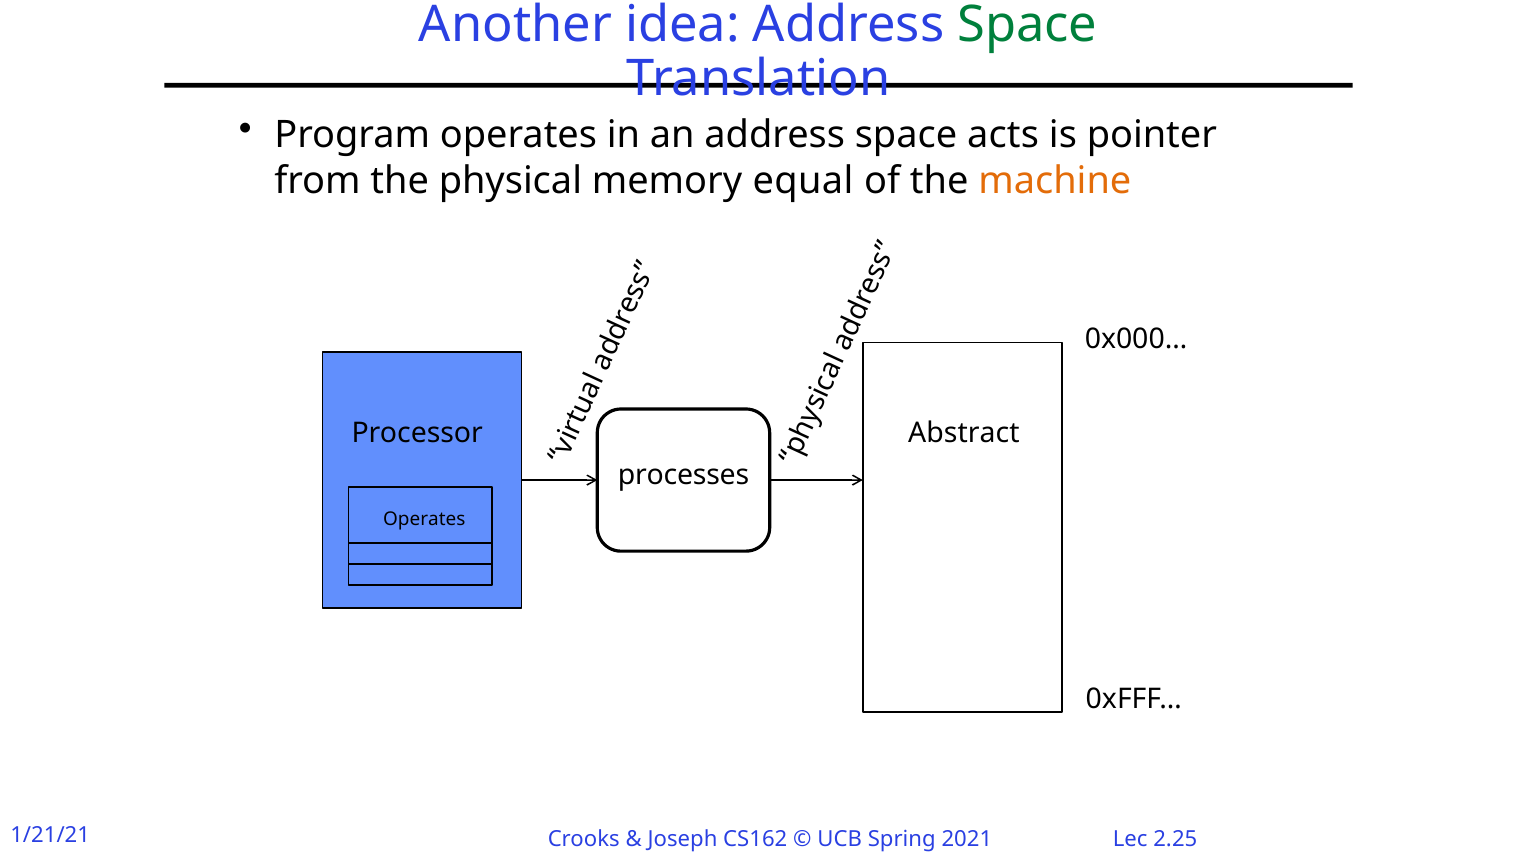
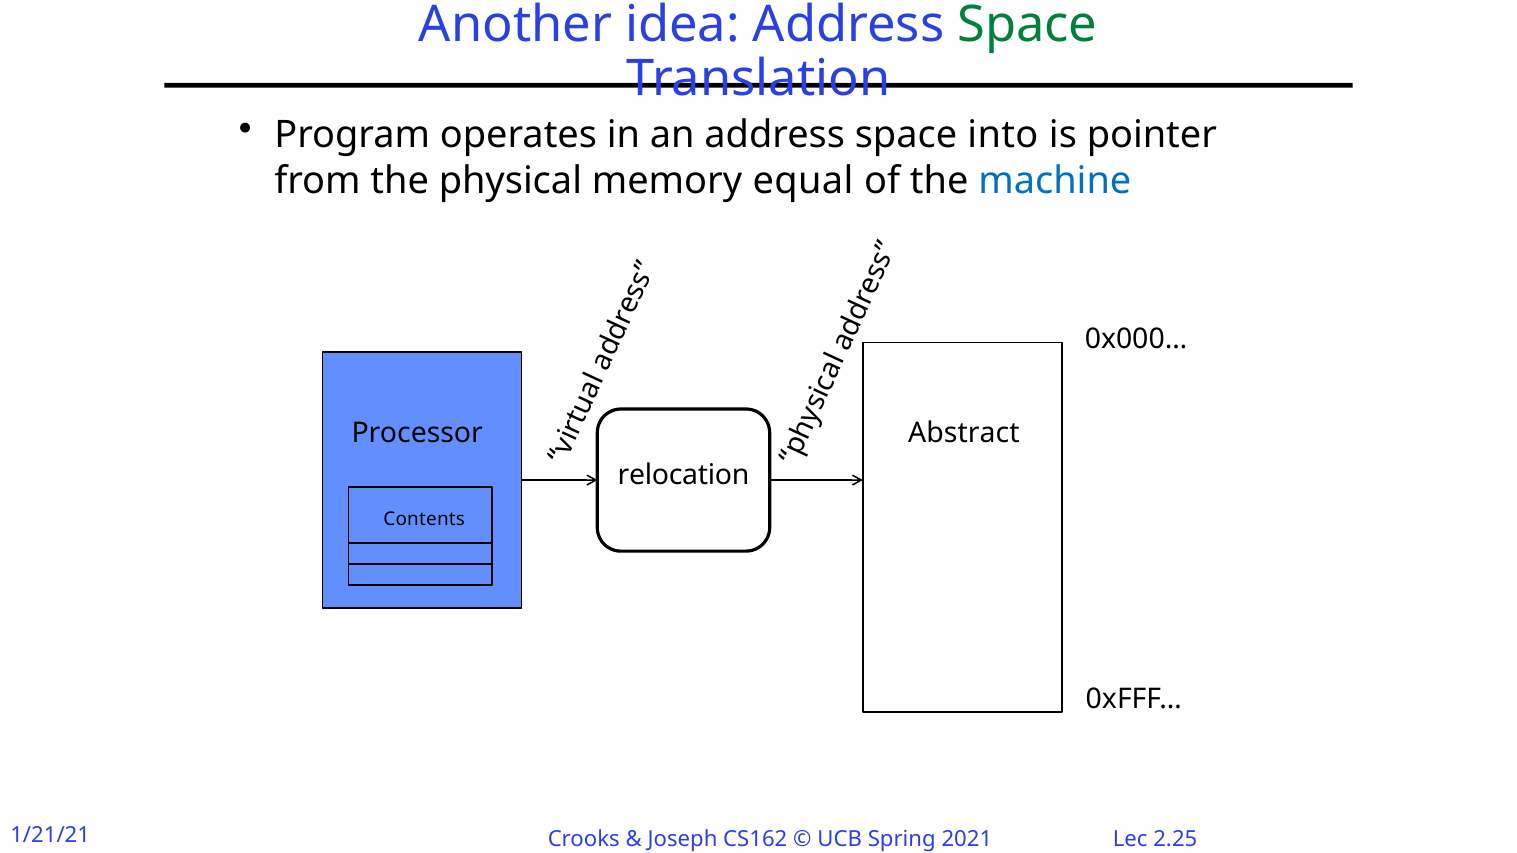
acts: acts -> into (1003, 135)
machine colour: orange -> blue (1055, 181)
processes: processes -> relocation (684, 475)
Operates: Operates -> Contents (424, 519)
